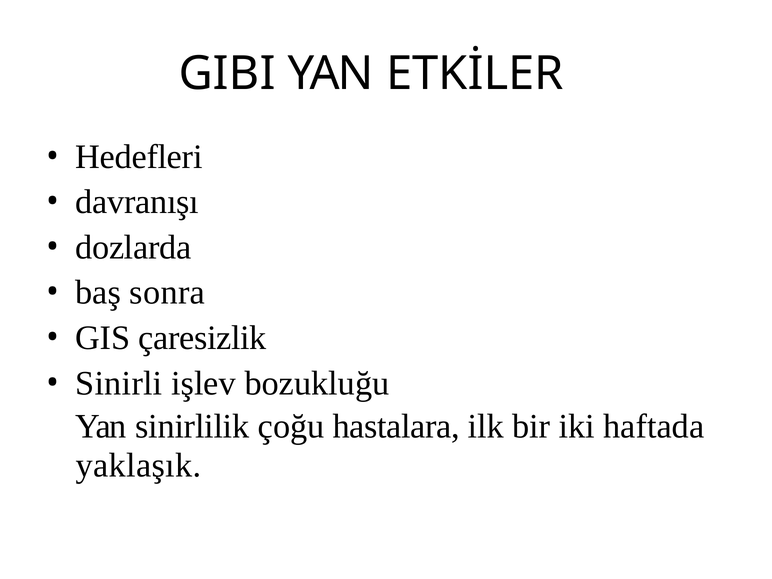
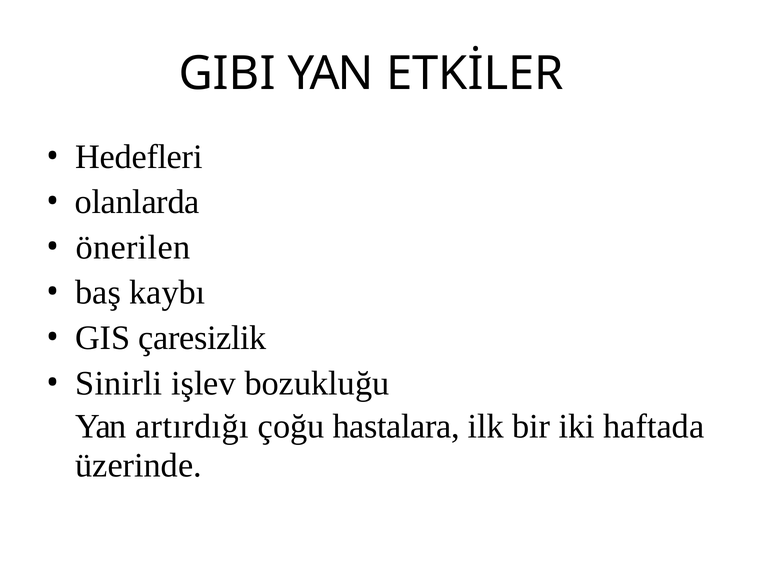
davranışı: davranışı -> olanlarda (137, 202)
dozlarda: dozlarda -> önerilen (133, 247)
sonra: sonra -> kaybı (167, 293)
sinirlilik: sinirlilik -> artırdığı (192, 426)
yaklaşık: yaklaşık -> üzerinde (139, 466)
